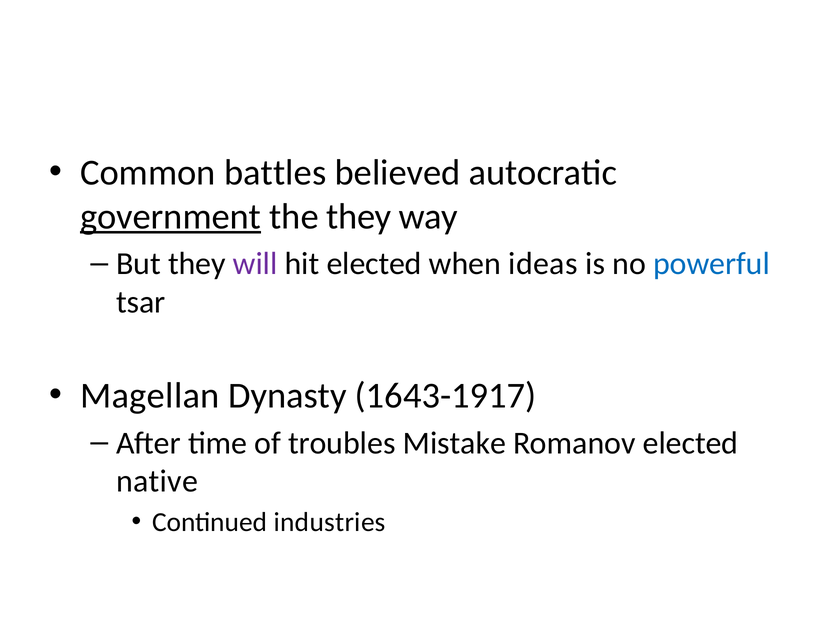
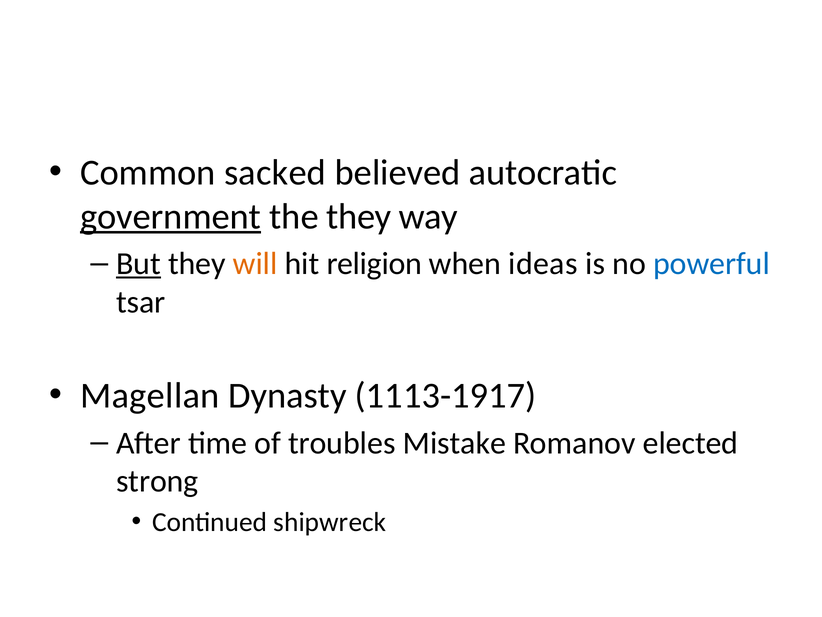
battles: battles -> sacked (275, 172)
But underline: none -> present (139, 263)
will colour: purple -> orange (255, 263)
hit elected: elected -> religion (374, 263)
1643-1917: 1643-1917 -> 1113-1917 (446, 395)
native: native -> strong (157, 481)
industries: industries -> shipwreck (330, 522)
